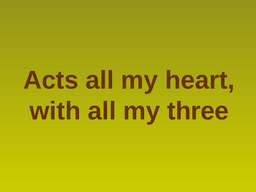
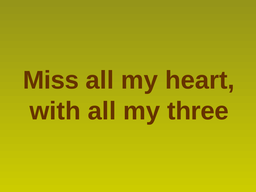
Acts: Acts -> Miss (51, 80)
